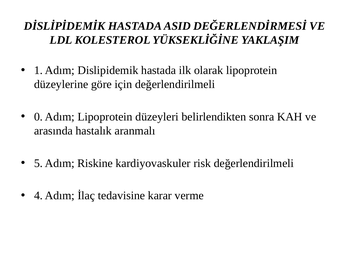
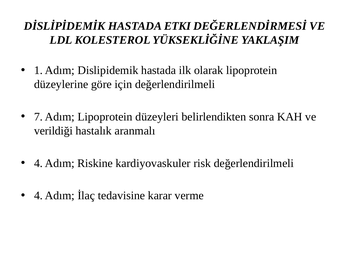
ASID: ASID -> ETKI (177, 26)
0: 0 -> 7 (38, 117)
arasında: arasında -> verildiği (53, 131)
5: 5 -> 4 (38, 164)
